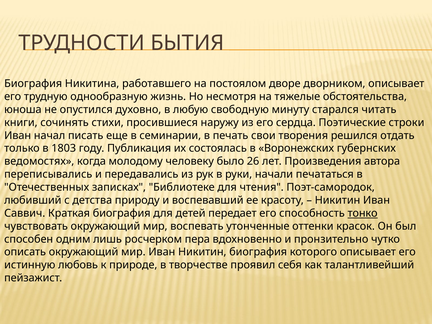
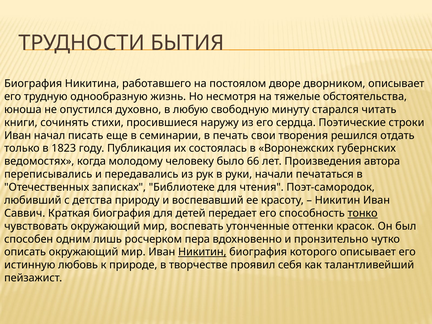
1803: 1803 -> 1823 (64, 148)
26: 26 -> 66 (253, 161)
Никитин underline: none -> present (202, 252)
